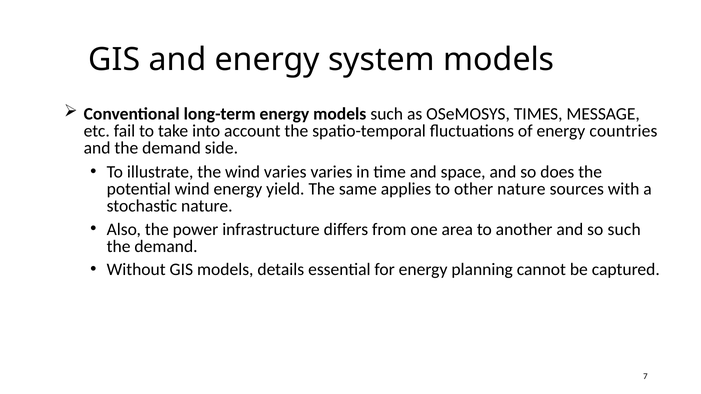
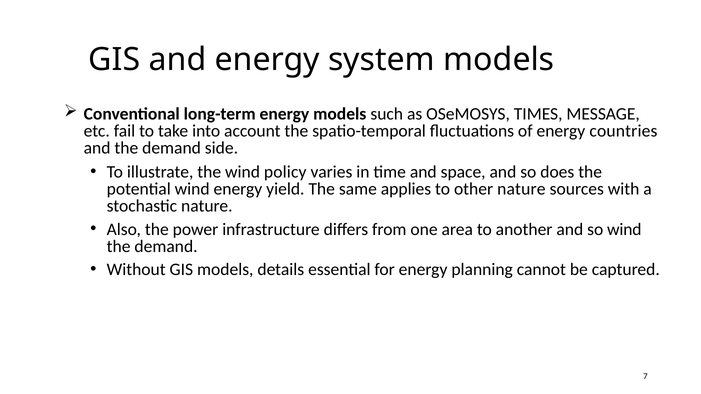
wind varies: varies -> policy (285, 172)
so such: such -> wind (624, 229)
